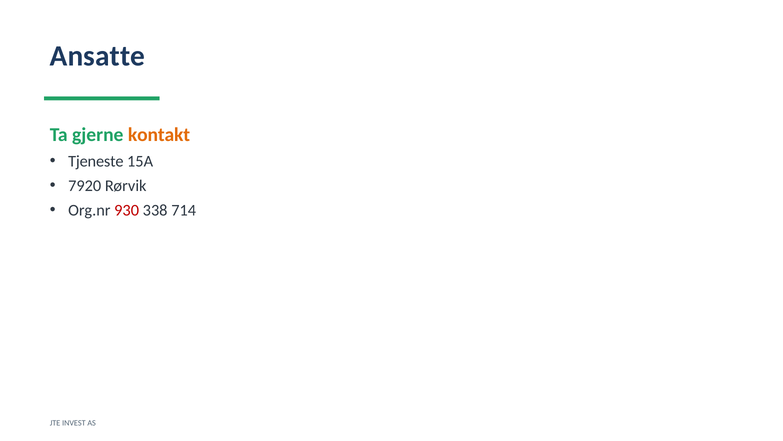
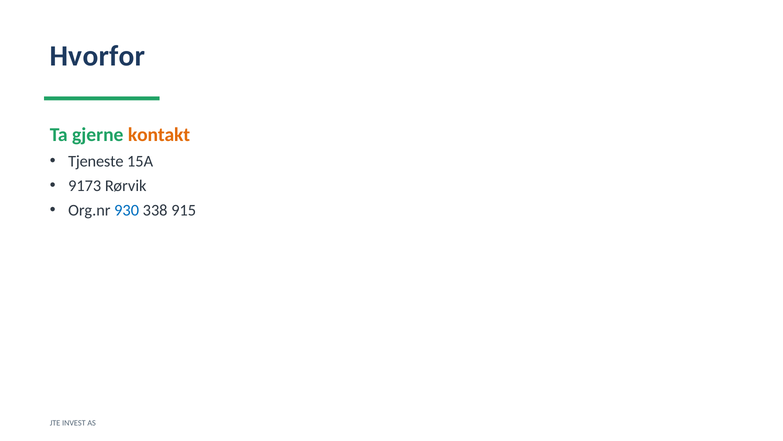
Ansatte: Ansatte -> Hvorfor (97, 56)
7920: 7920 -> 9173 (85, 185)
930 colour: red -> blue (127, 210)
714: 714 -> 915 (184, 210)
